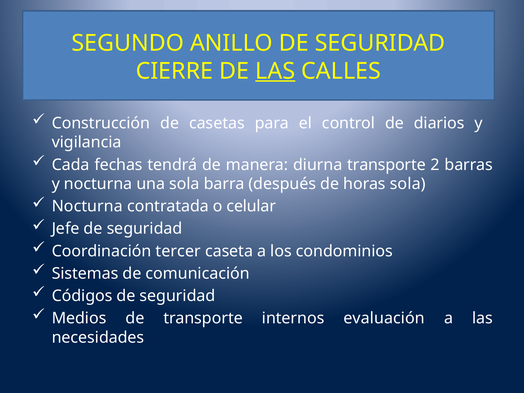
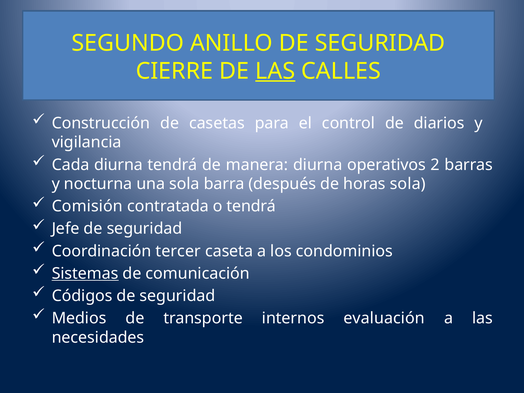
Cada fechas: fechas -> diurna (119, 165)
diurna transporte: transporte -> operativos (386, 165)
Nocturna: Nocturna -> Comisión (87, 206)
o celular: celular -> tendrá (251, 206)
Sistemas underline: none -> present (85, 273)
